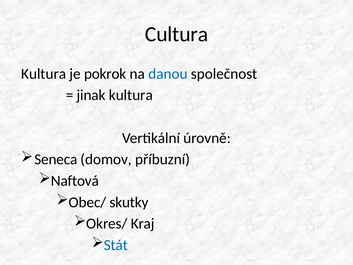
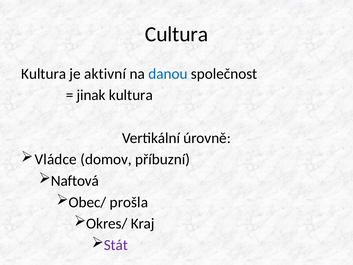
pokrok: pokrok -> aktivní (105, 74)
Seneca: Seneca -> Vládce (56, 159)
skutky: skutky -> prošla (129, 202)
Stát colour: blue -> purple (116, 245)
